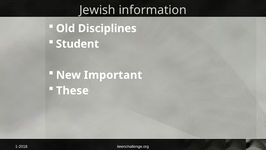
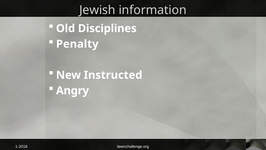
Student: Student -> Penalty (77, 44)
Important: Important -> Instructed (113, 75)
These: These -> Angry (72, 90)
